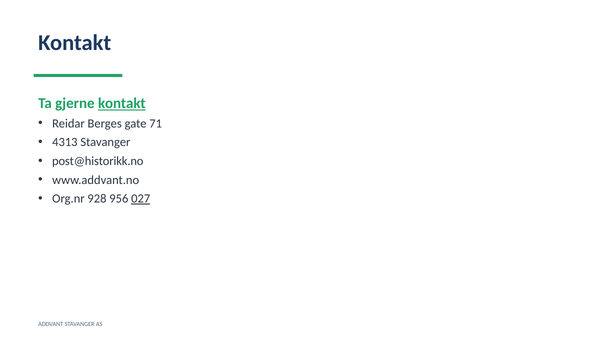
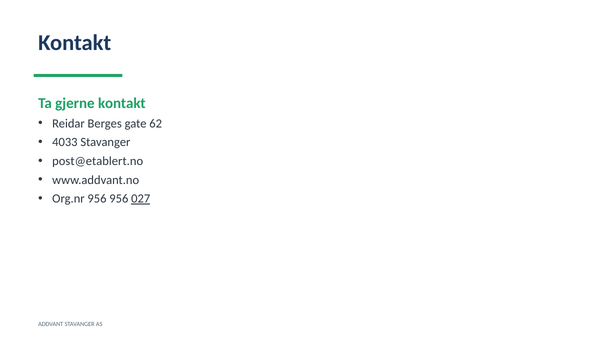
kontakt underline: present -> none (122, 103)
71: 71 -> 62 (156, 123)
4313: 4313 -> 4033 (65, 142)
post@historikk.no: post@historikk.no -> post@etablert.no (98, 161)
Org.nr 928: 928 -> 956 (97, 198)
